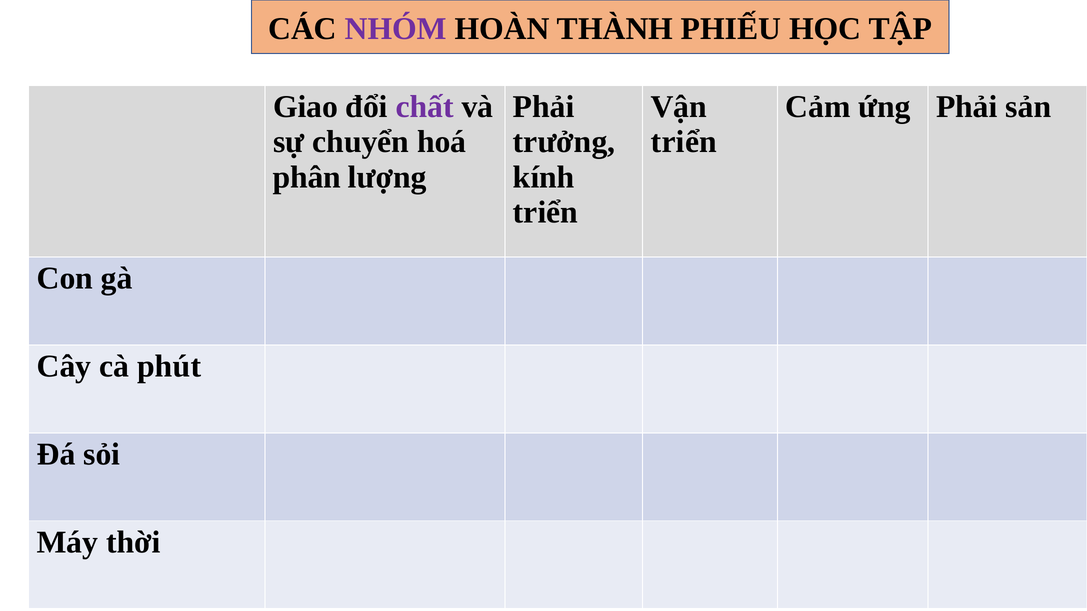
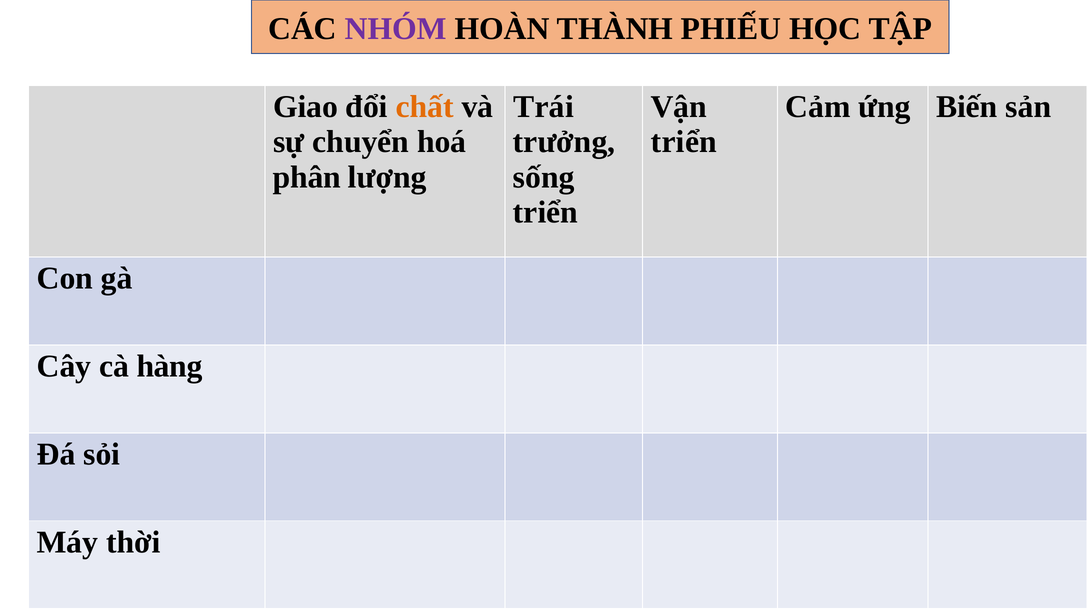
chất colour: purple -> orange (425, 107)
Phải: Phải -> Trái (544, 107)
ứng Phải: Phải -> Biến (967, 107)
kính: kính -> sống (544, 177)
phút: phút -> hàng (170, 367)
